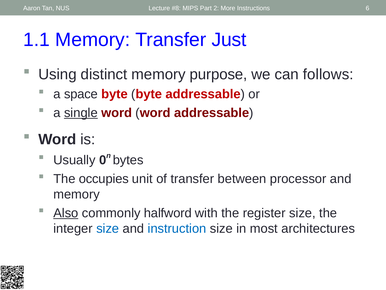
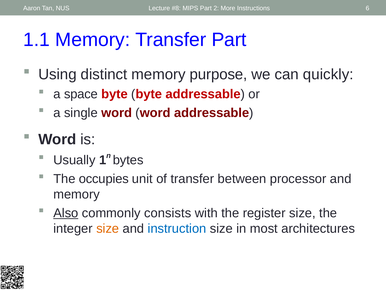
Transfer Just: Just -> Part (229, 40)
follows: follows -> quickly (328, 74)
single underline: present -> none (81, 113)
0: 0 -> 1 (103, 160)
halfword: halfword -> consists (168, 213)
size colour: blue -> orange (108, 228)
